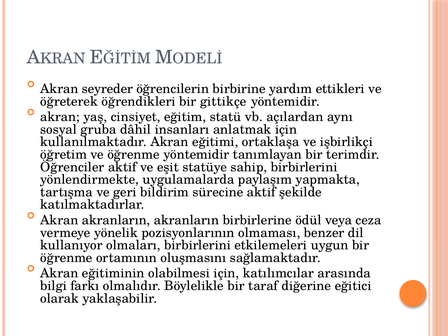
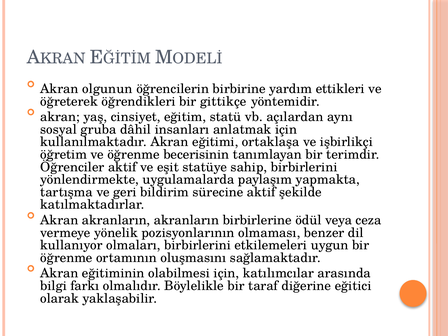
seyreder: seyreder -> olgunun (107, 89)
öğrenme yöntemidir: yöntemidir -> becerisinin (196, 155)
